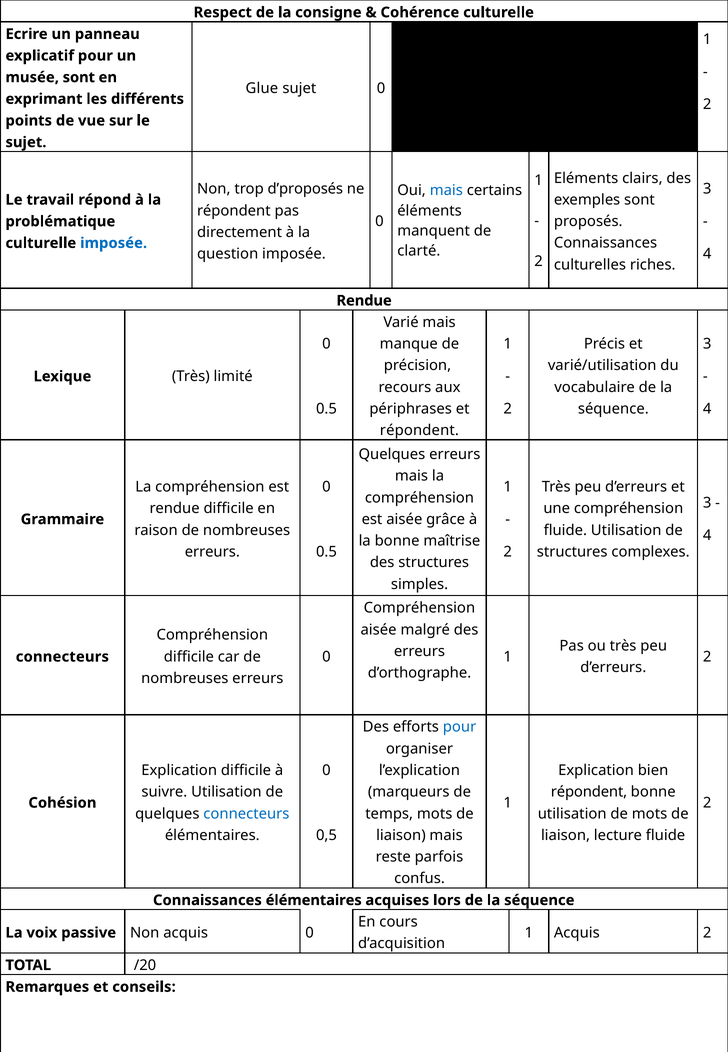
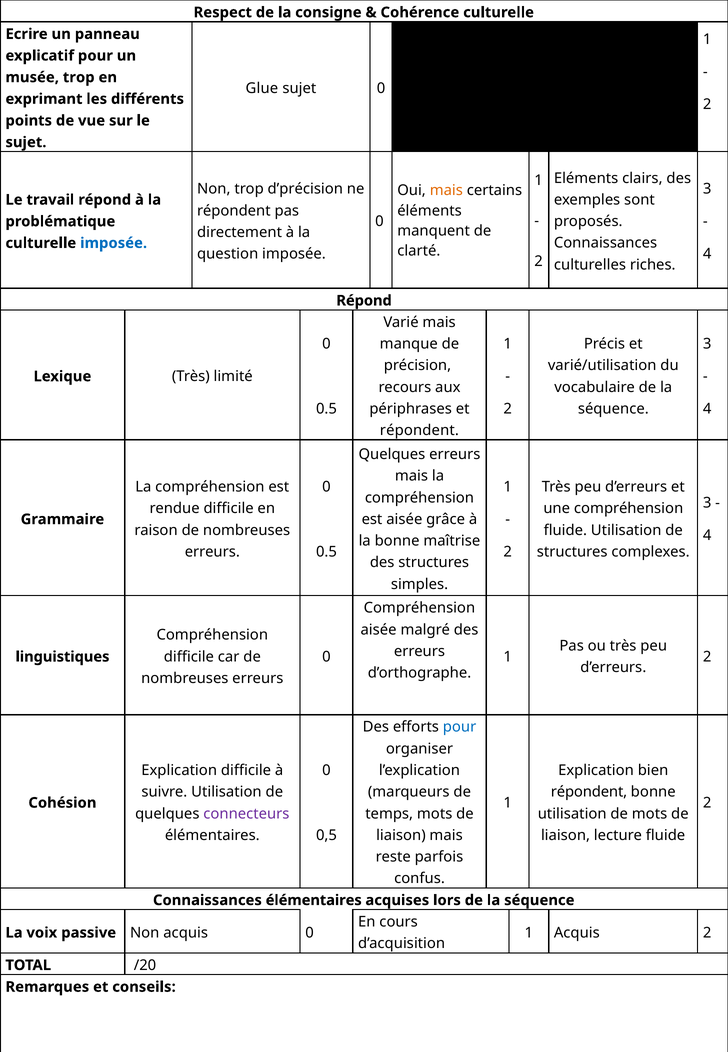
musée sont: sont -> trop (79, 77)
d’proposés: d’proposés -> d’précision (305, 189)
mais colour: blue -> orange (446, 190)
Rendue: Rendue -> Répond (364, 300)
connecteurs: connecteurs -> linguistiques (62, 656)
connecteurs colour: blue -> purple (246, 813)
